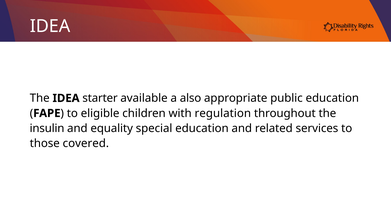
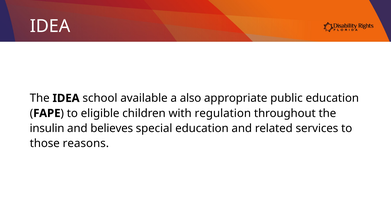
starter: starter -> school (100, 98)
equality: equality -> believes (112, 128)
covered: covered -> reasons (86, 143)
